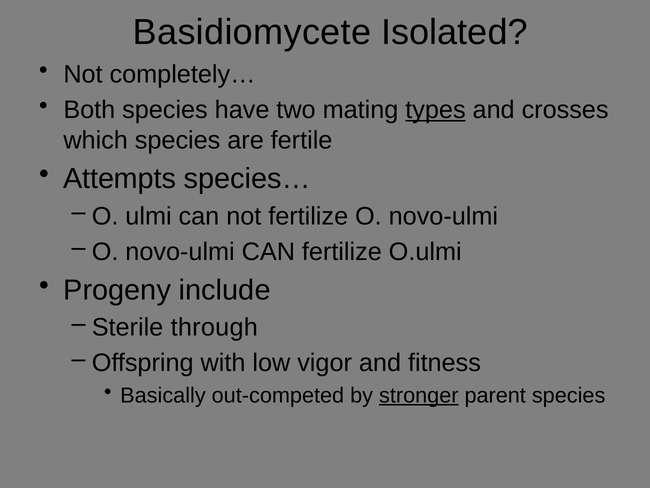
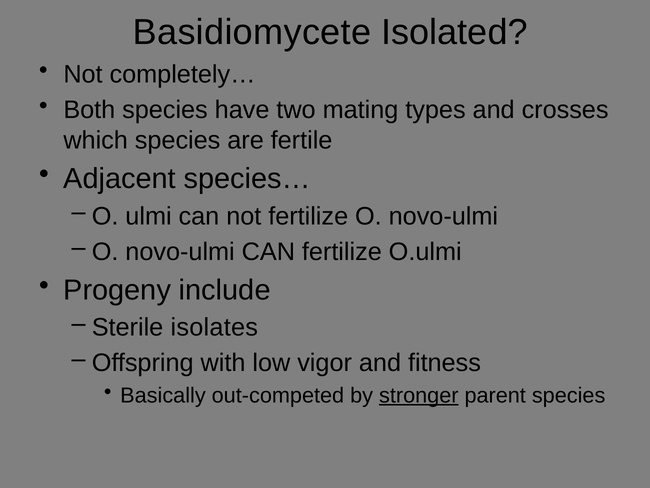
types underline: present -> none (435, 110)
Attempts: Attempts -> Adjacent (120, 179)
through: through -> isolates (214, 327)
